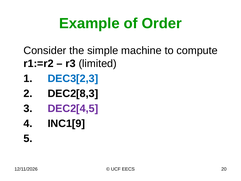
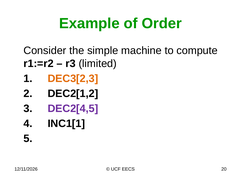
DEC3[2,3 colour: blue -> orange (73, 78)
DEC2[8,3: DEC2[8,3 -> DEC2[1,2 (73, 93)
INC1[9: INC1[9 -> INC1[1 (66, 123)
